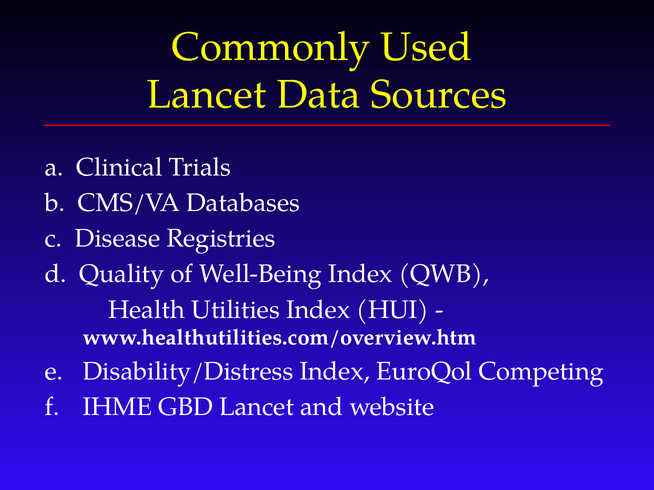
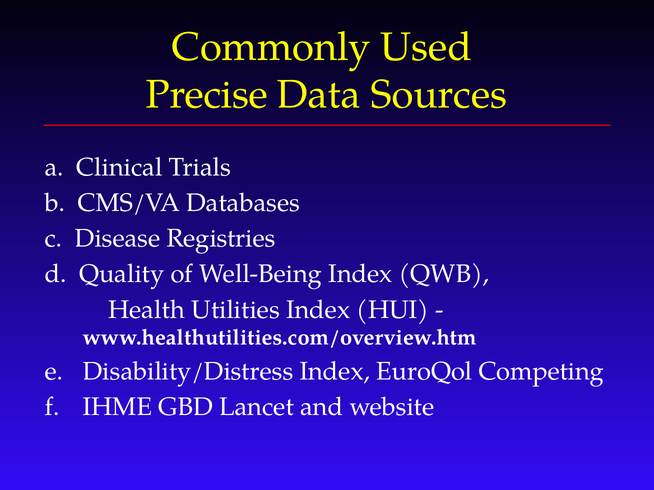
Lancet: Lancet -> Precise (207, 95)
